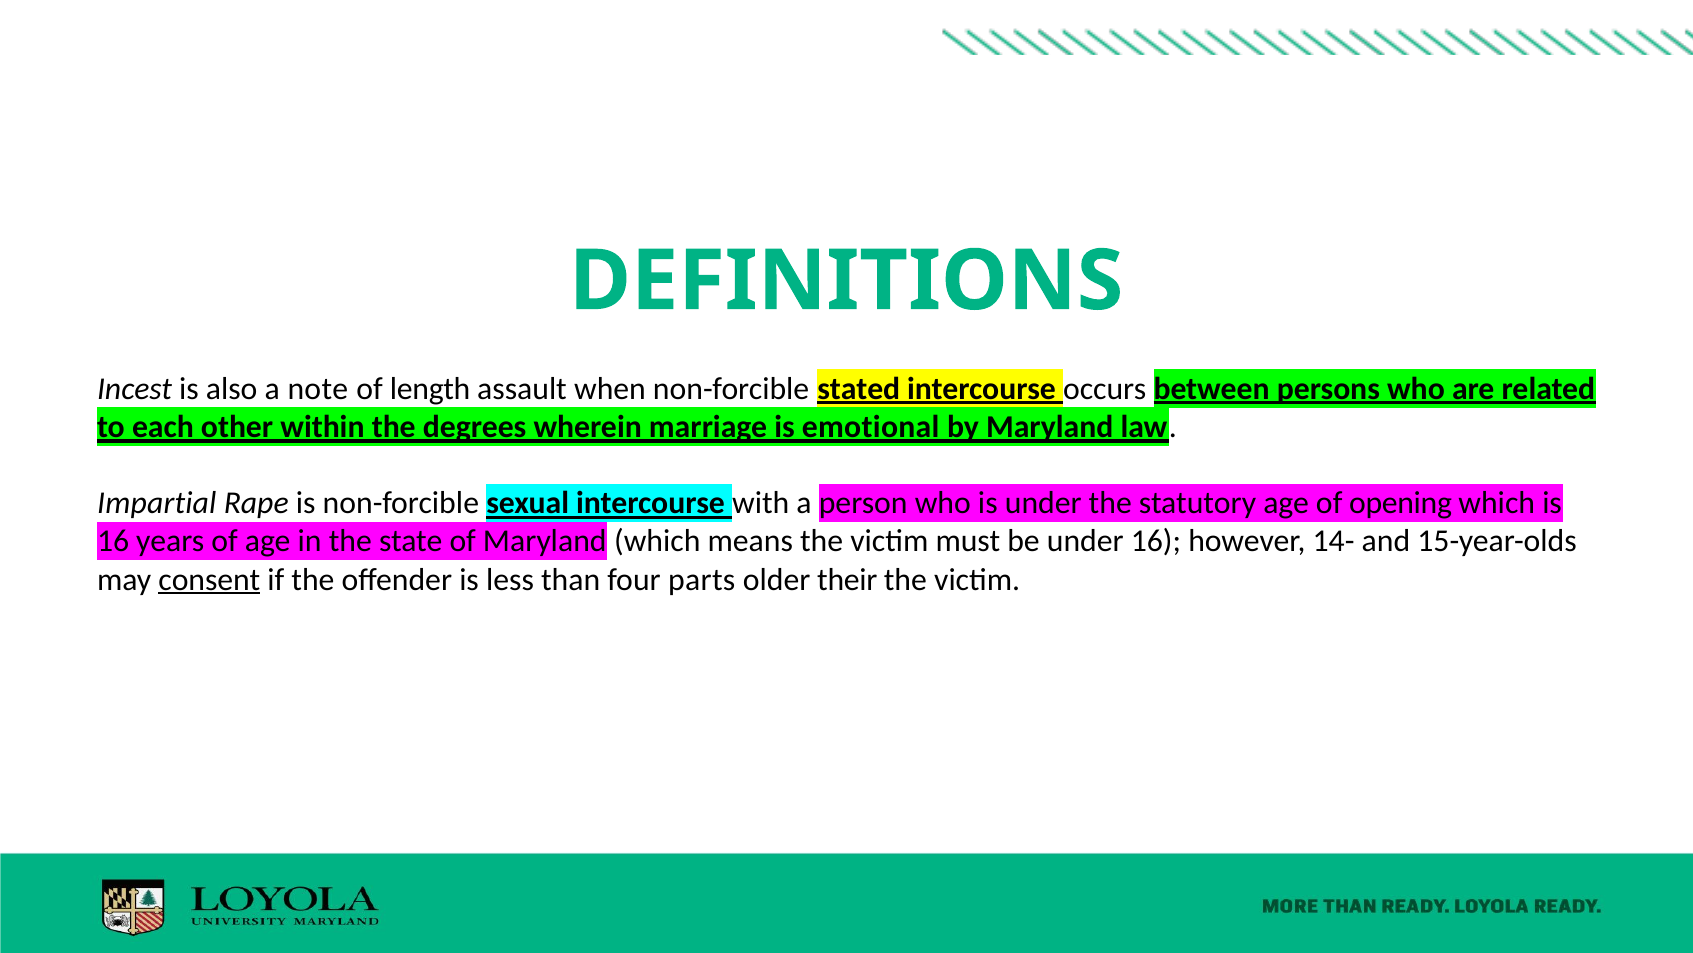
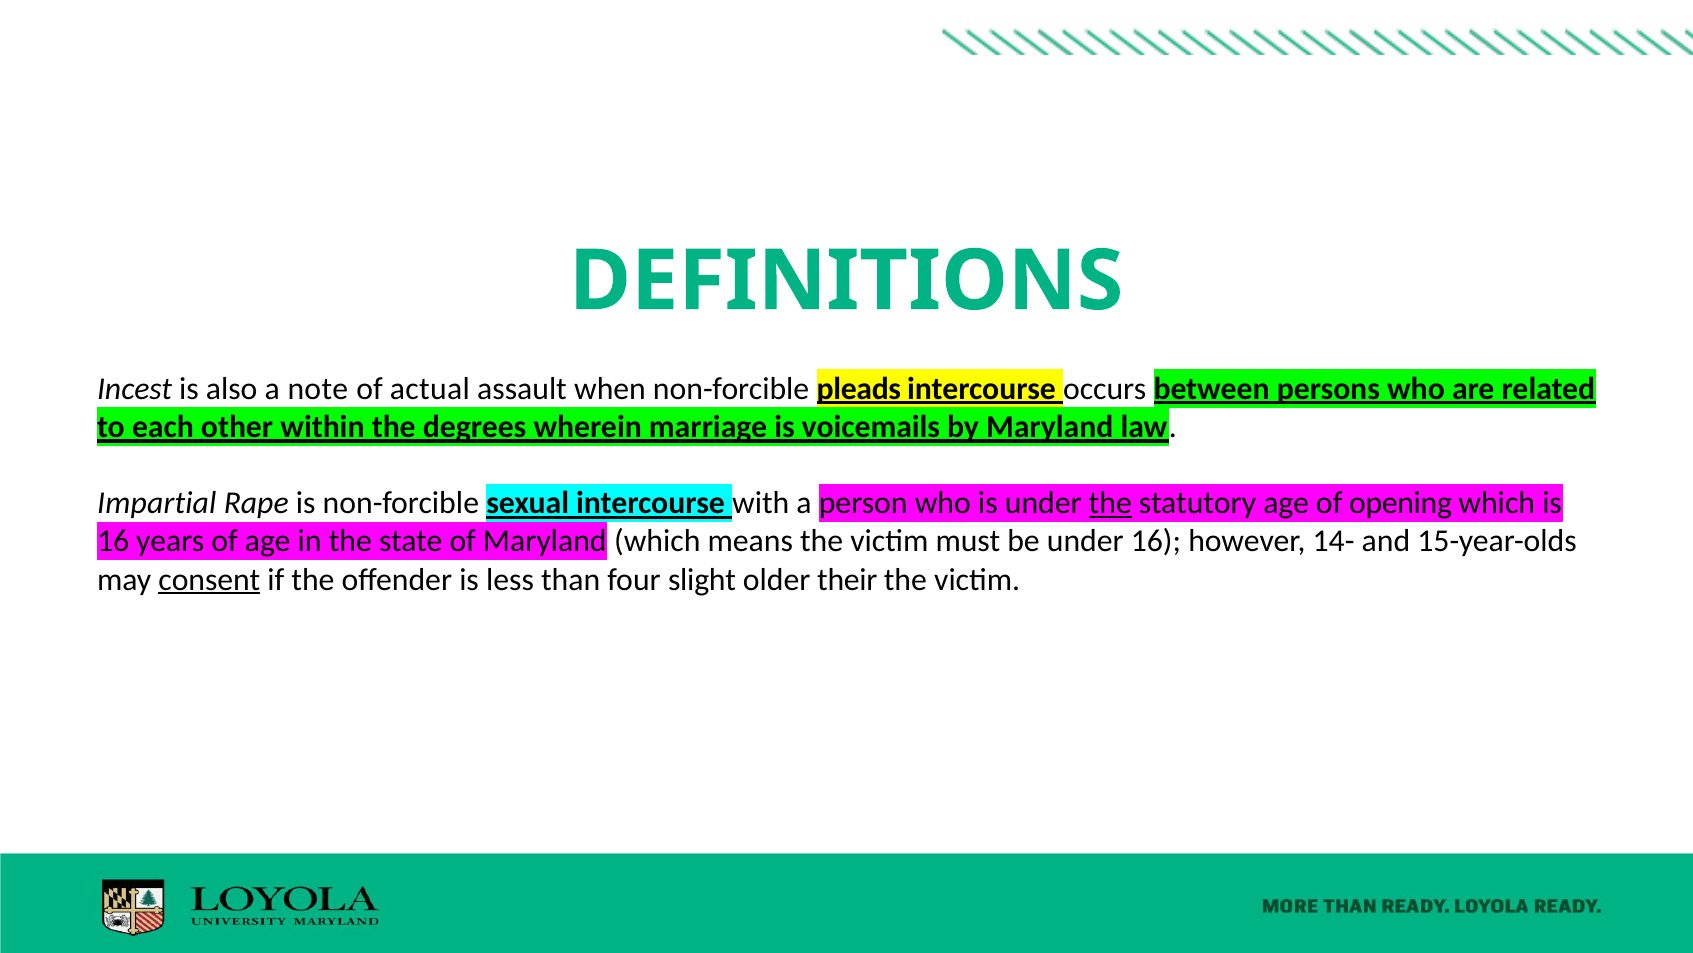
length: length -> actual (430, 389)
stated: stated -> pleads (859, 389)
emotional: emotional -> voicemails (871, 427)
the underline: none -> present (1110, 503)
parts: parts -> slight (702, 579)
